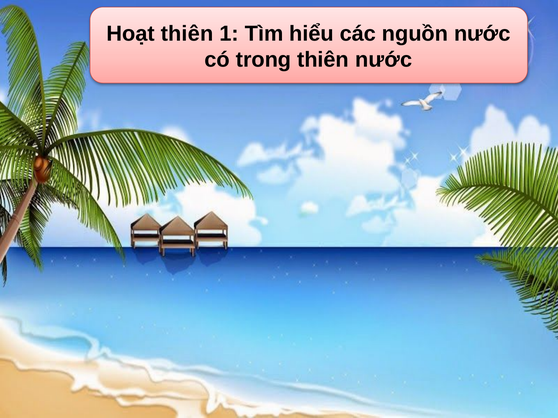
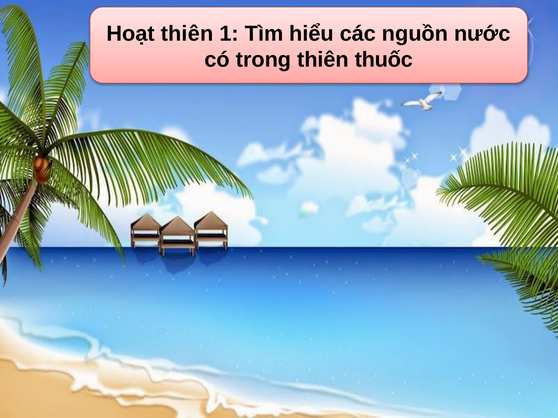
thiên nước: nước -> thuốc (384, 60)
